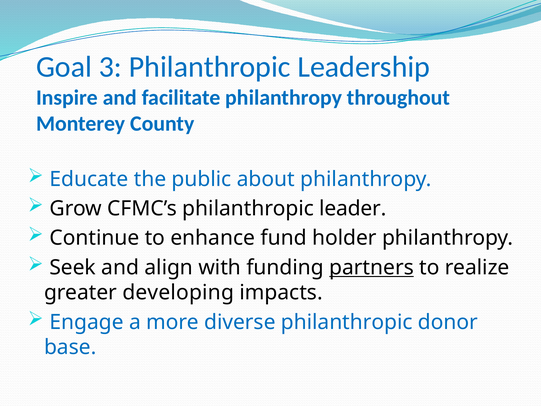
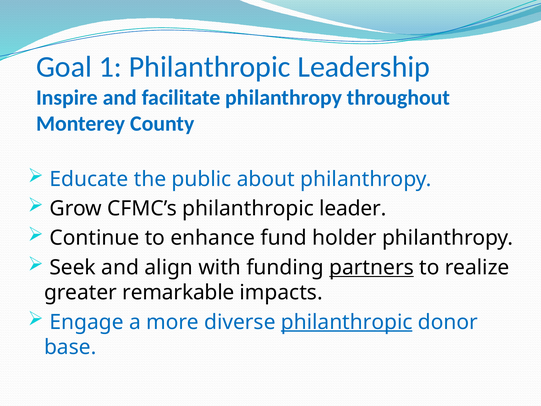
3: 3 -> 1 (110, 67)
developing: developing -> remarkable (178, 292)
philanthropic underline: none -> present (347, 322)
